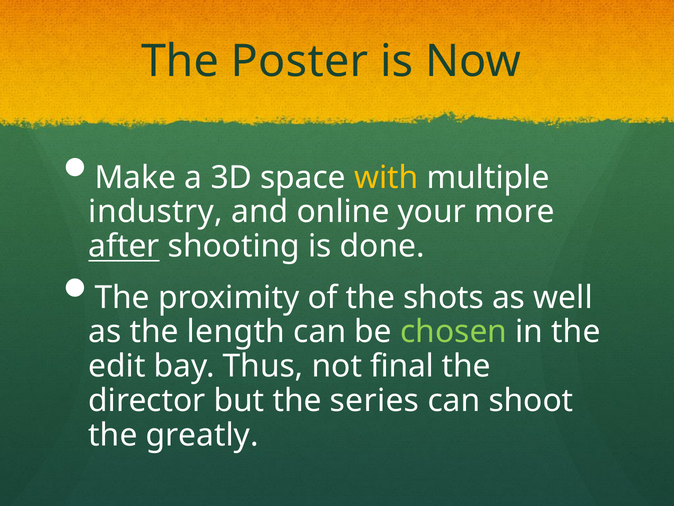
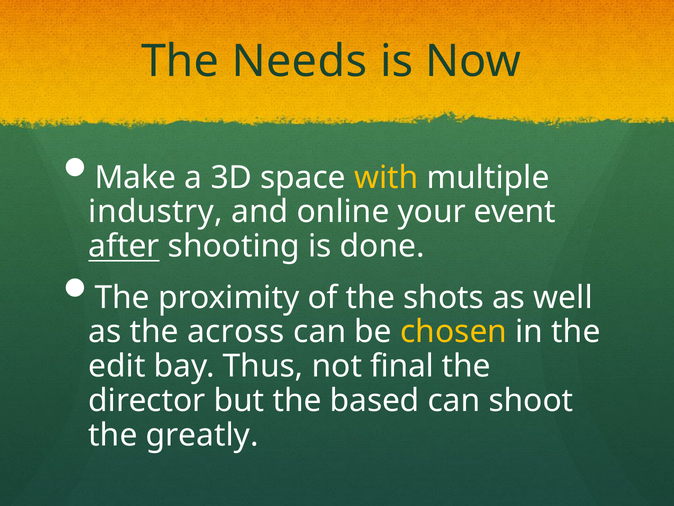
Poster: Poster -> Needs (299, 61)
more: more -> event (515, 212)
length: length -> across (236, 332)
chosen colour: light green -> yellow (454, 332)
series: series -> based (375, 400)
